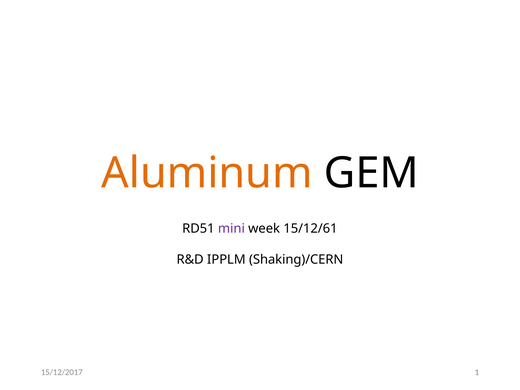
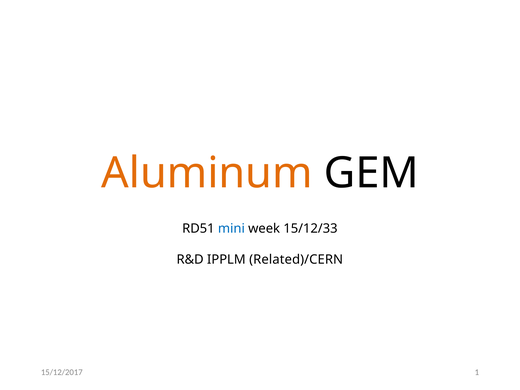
mini colour: purple -> blue (231, 228)
15/12/61: 15/12/61 -> 15/12/33 (310, 228)
Shaking)/CERN: Shaking)/CERN -> Related)/CERN (296, 260)
